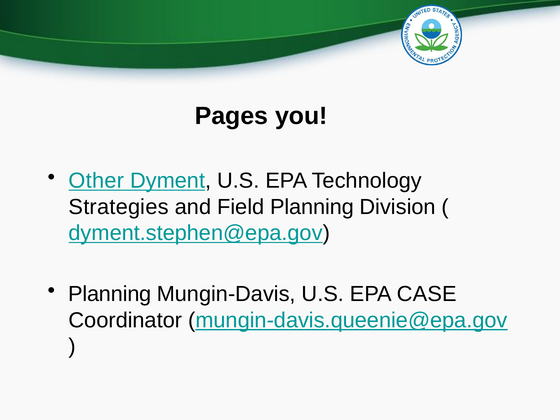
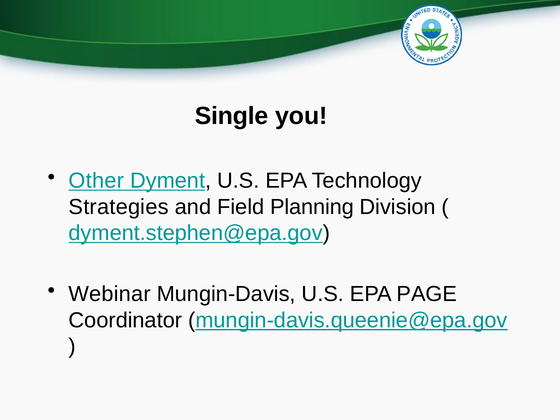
Pages: Pages -> Single (232, 116)
Planning: Planning -> Webinar (110, 294)
CASE: CASE -> PAGE (427, 294)
